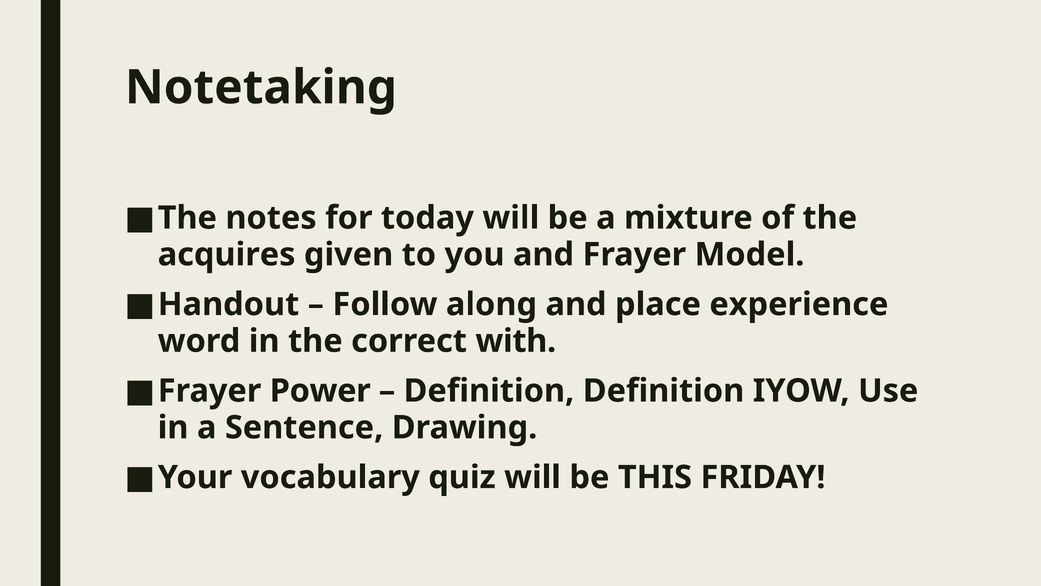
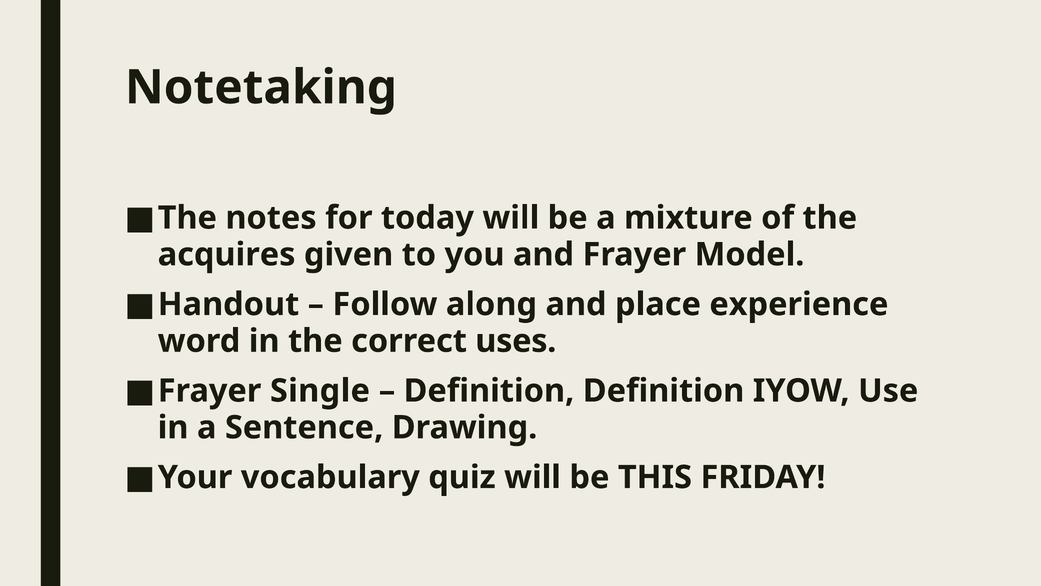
with: with -> uses (516, 341)
Power: Power -> Single (320, 391)
